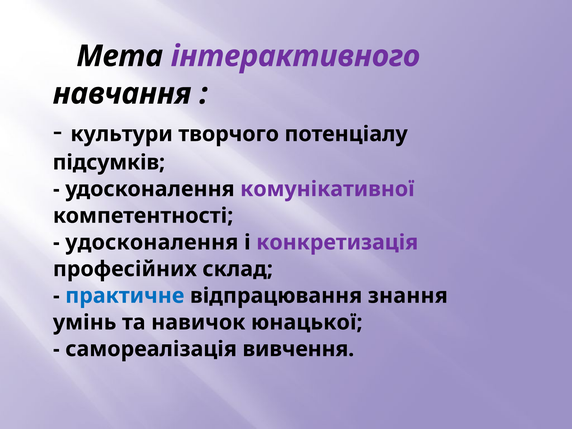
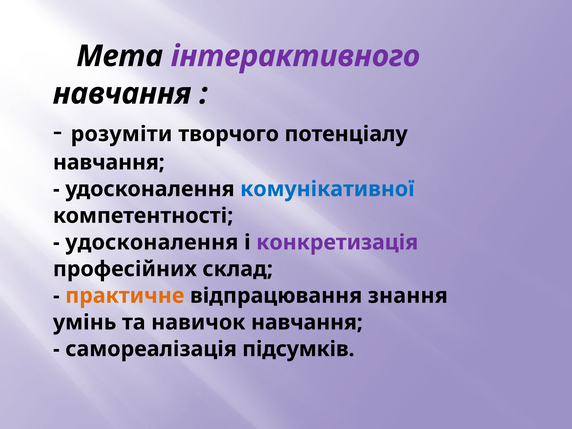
культури: культури -> розуміти (121, 134)
підсумків: підсумків -> навчання (109, 162)
комунікативної colour: purple -> blue (327, 189)
практичне colour: blue -> orange (125, 296)
навичок юнацької: юнацької -> навчання (307, 322)
вивчення: вивчення -> підсумків (298, 349)
